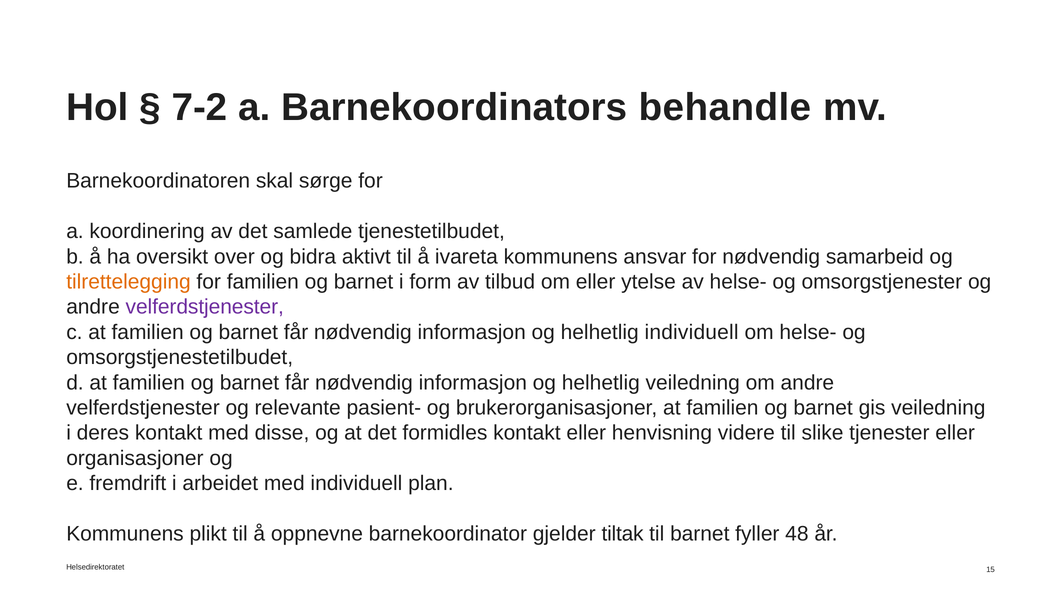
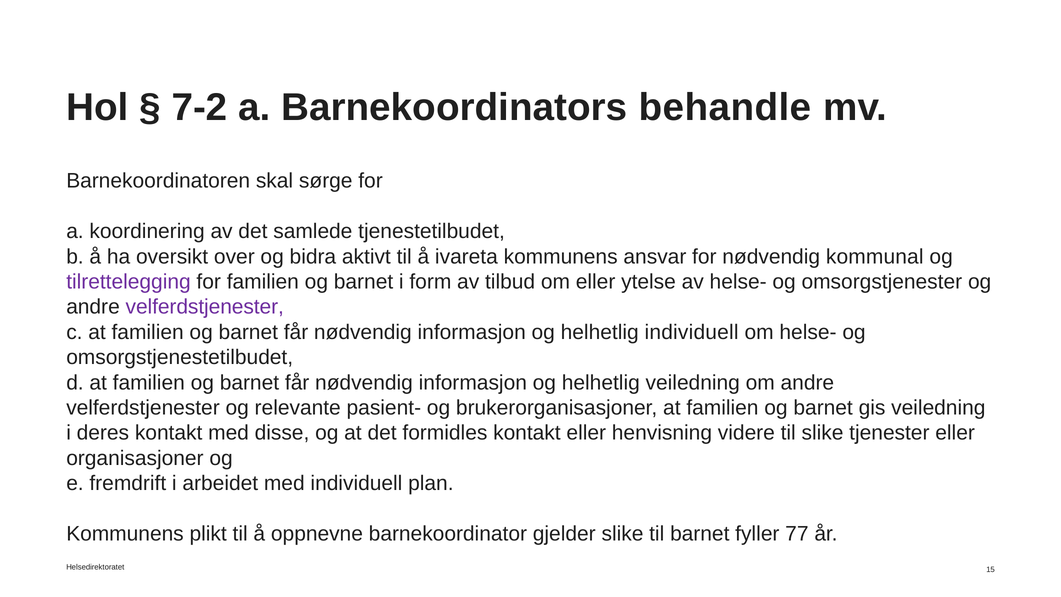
samarbeid: samarbeid -> kommunal (875, 257)
tilrettelegging colour: orange -> purple (128, 282)
gjelder tiltak: tiltak -> slike (622, 534)
48: 48 -> 77 (797, 534)
